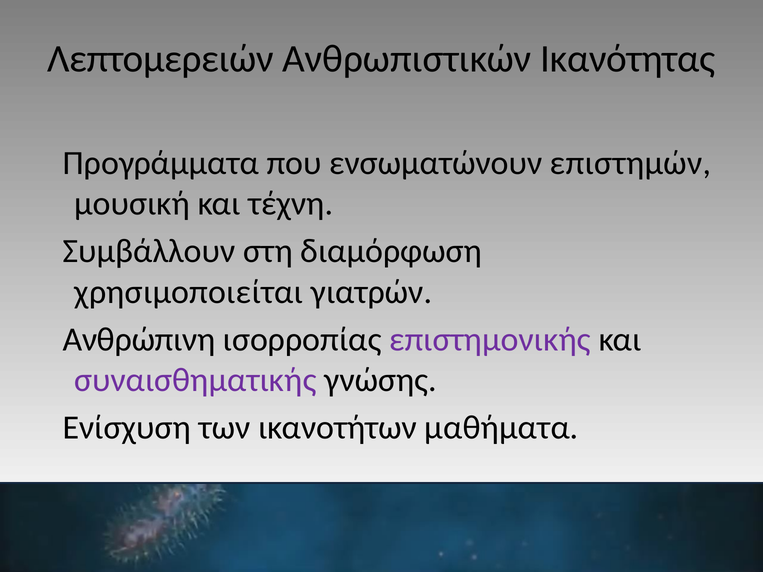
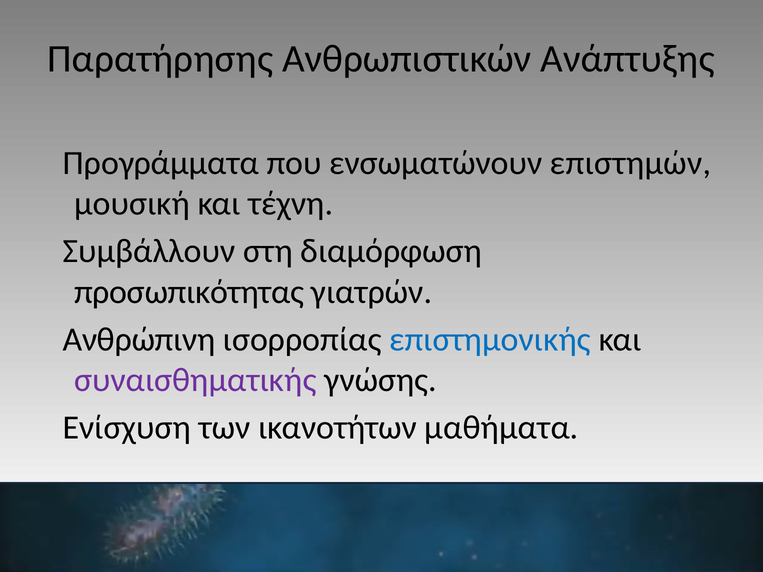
Λεπτομερειών: Λεπτομερειών -> Παρατήρησης (160, 59)
Ικανότητας: Ικανότητας -> Ανάπτυξης (627, 59)
χρησιμοποιείται: χρησιμοποιείται -> προσωπικότητας (189, 292)
επιστημονικής colour: purple -> blue (490, 340)
